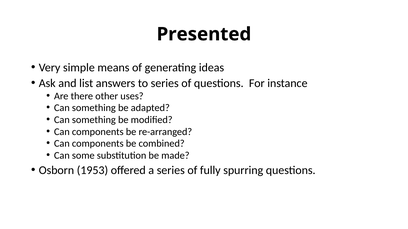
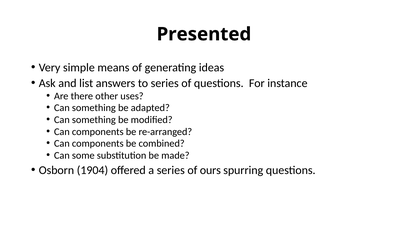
1953: 1953 -> 1904 (92, 171)
fully: fully -> ours (210, 171)
